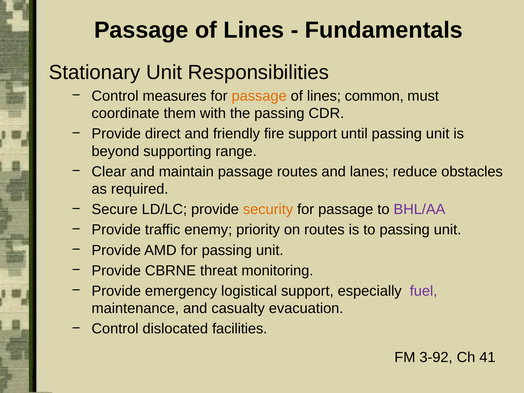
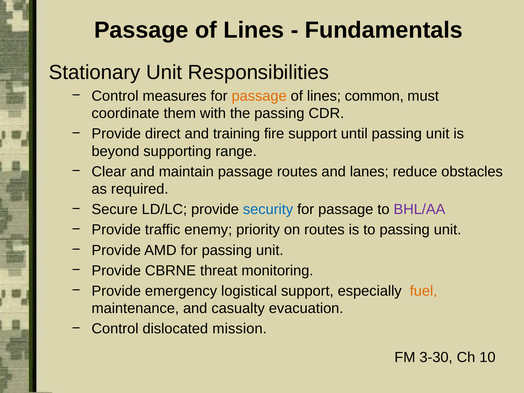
friendly: friendly -> training (237, 134)
security colour: orange -> blue (268, 209)
fuel colour: purple -> orange (424, 291)
facilities: facilities -> mission (240, 329)
3-92: 3-92 -> 3-30 (436, 357)
41: 41 -> 10 (487, 357)
